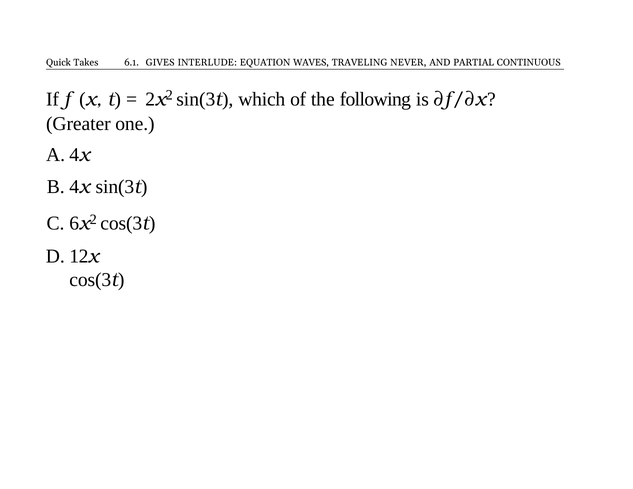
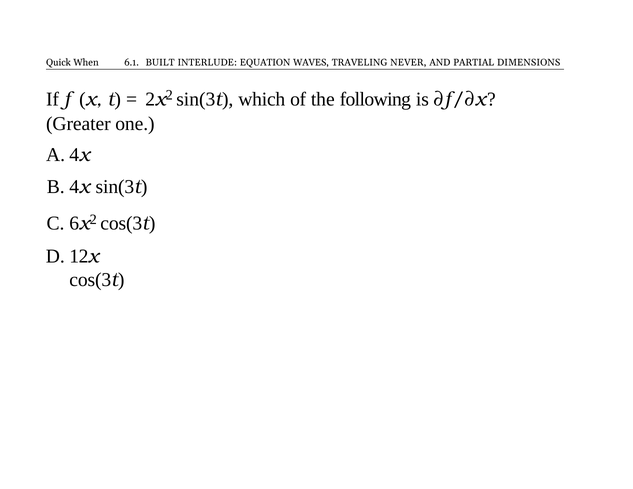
Takes: Takes -> When (86, 62)
GIVES: GIVES -> BUILT (160, 62)
CONTINUOUS: CONTINUOUS -> DIMENSIONS (529, 62)
